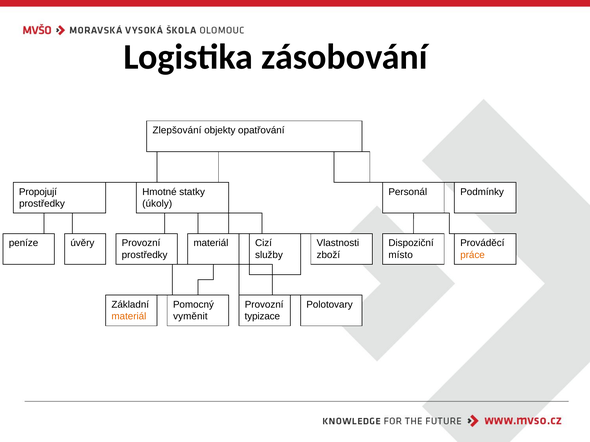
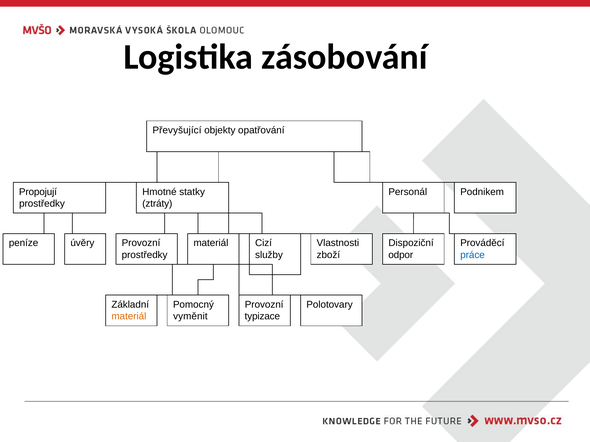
Zlepšování: Zlepšování -> Převyšující (177, 130)
Podmínky: Podmínky -> Podnikem (482, 192)
úkoly: úkoly -> ztráty (157, 204)
místo: místo -> odpor (401, 255)
práce colour: orange -> blue (473, 255)
